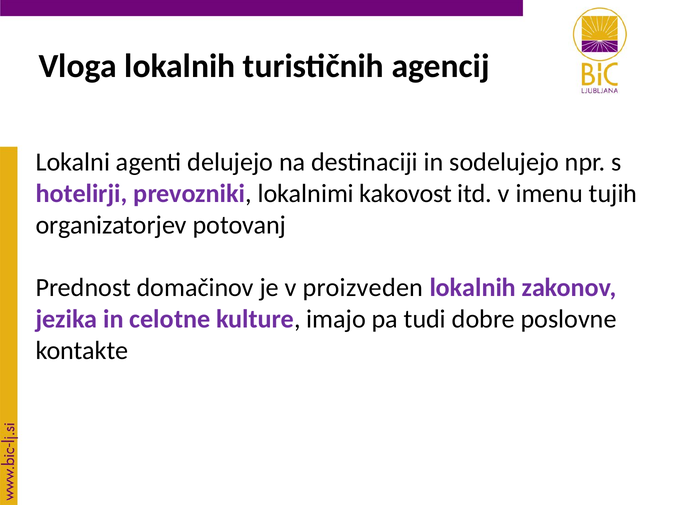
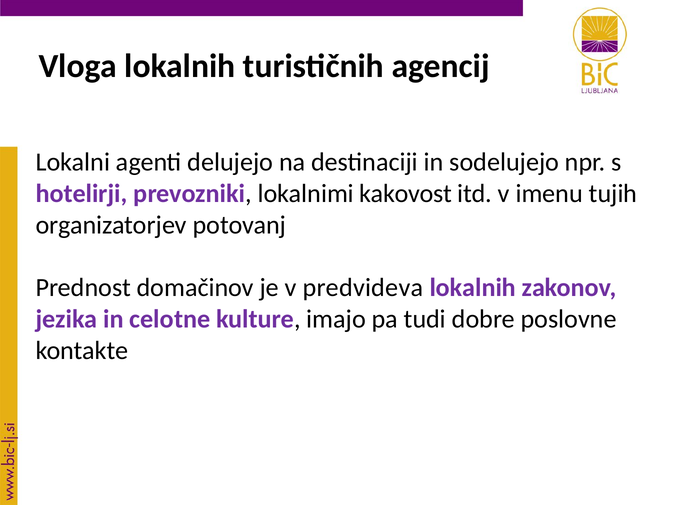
proizveden: proizveden -> predvideva (363, 288)
